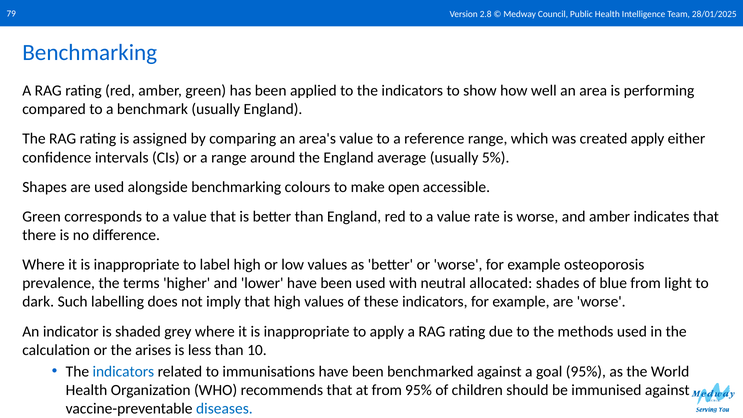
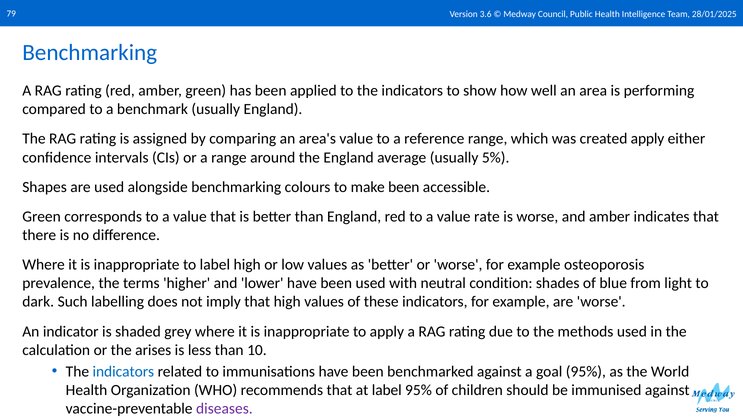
2.8: 2.8 -> 3.6 (486, 14)
make open: open -> been (404, 187)
allocated: allocated -> condition (501, 283)
at from: from -> label (387, 390)
diseases colour: blue -> purple (224, 409)
